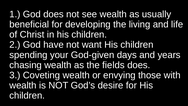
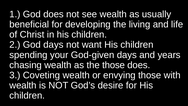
God have: have -> days (53, 45)
the fields: fields -> those (114, 65)
